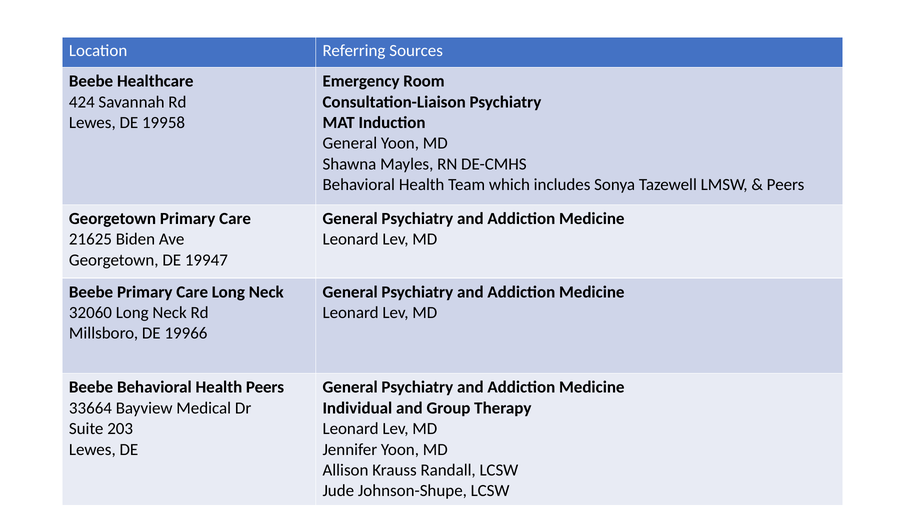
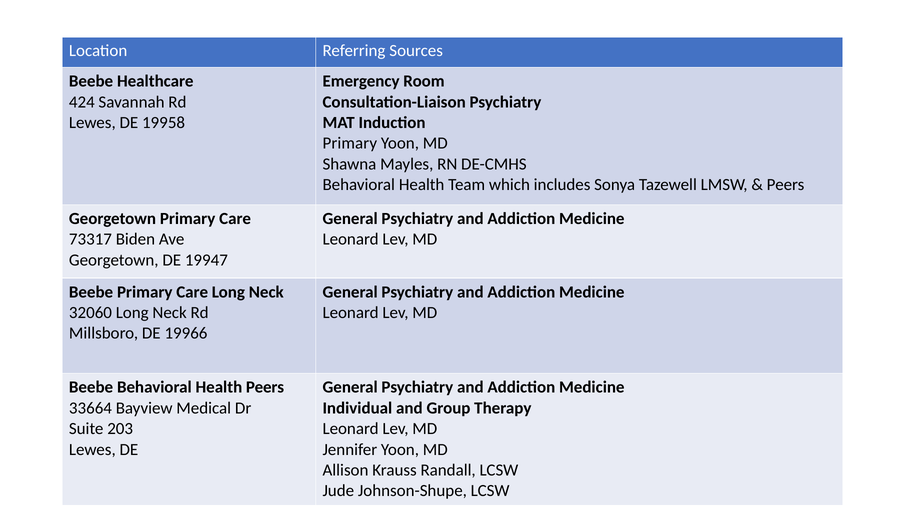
General: General -> Primary (350, 143)
21625: 21625 -> 73317 (90, 239)
